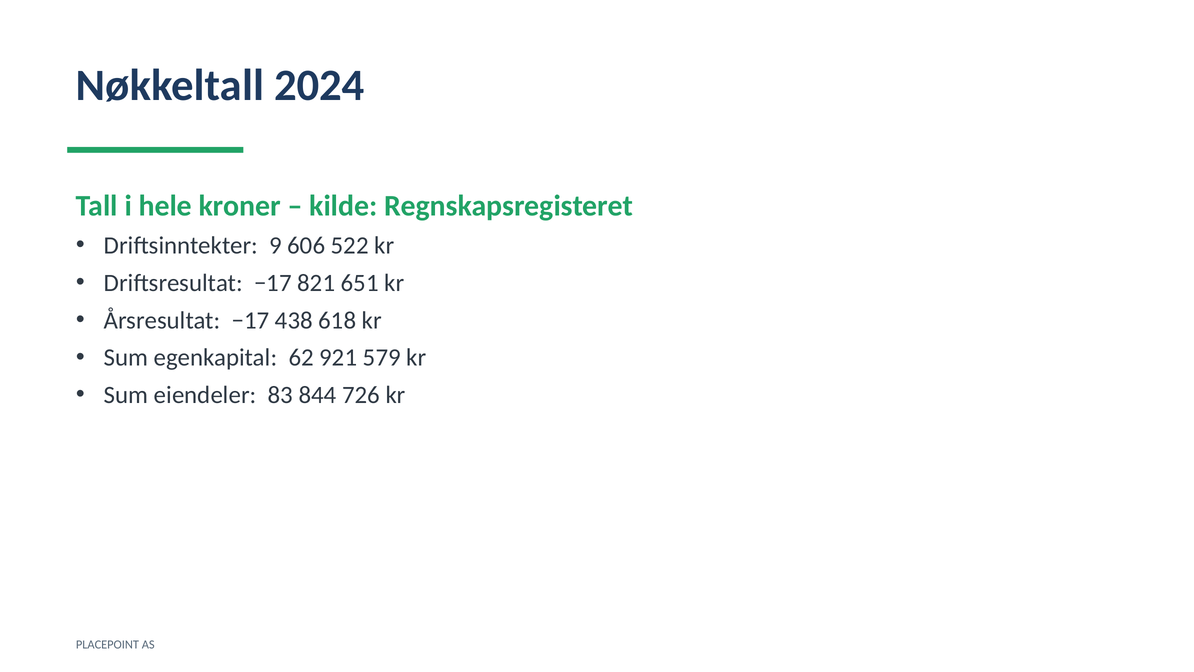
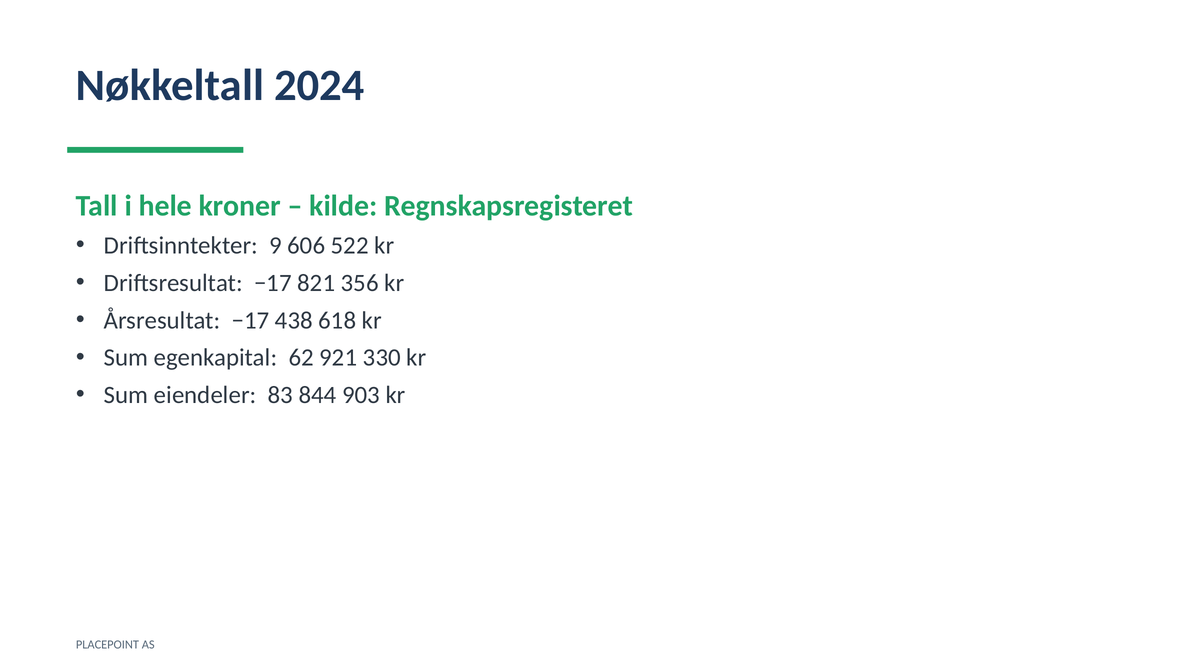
651: 651 -> 356 (360, 283)
579: 579 -> 330 (382, 358)
726: 726 -> 903 (361, 395)
